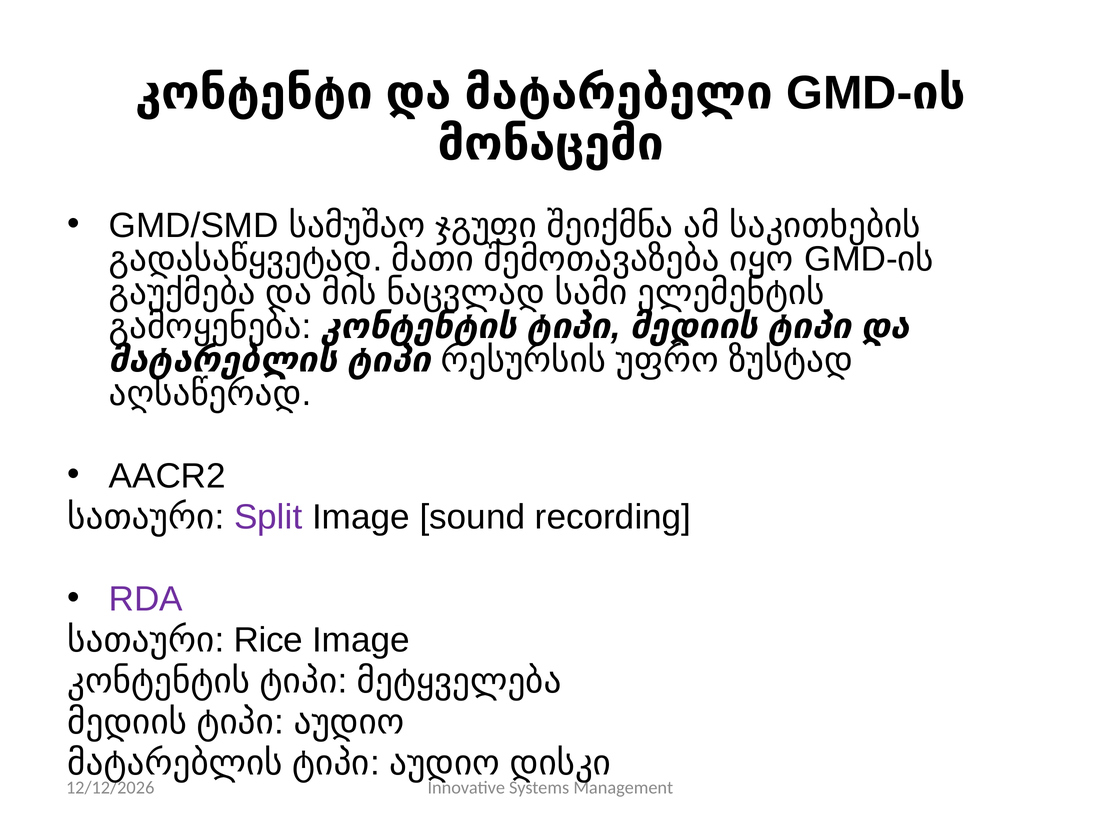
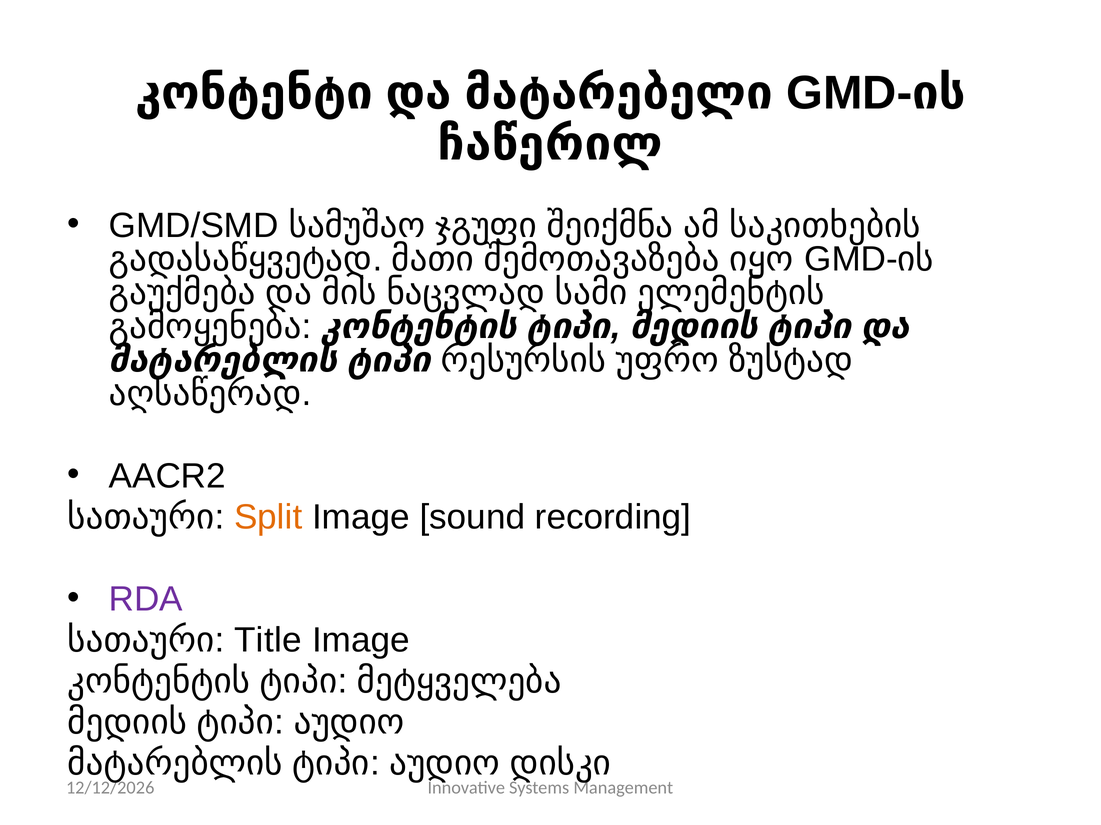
მონაცემი: მონაცემი -> ჩაწერილ (550, 144)
Split colour: purple -> orange (268, 517)
Rice: Rice -> Title (268, 641)
